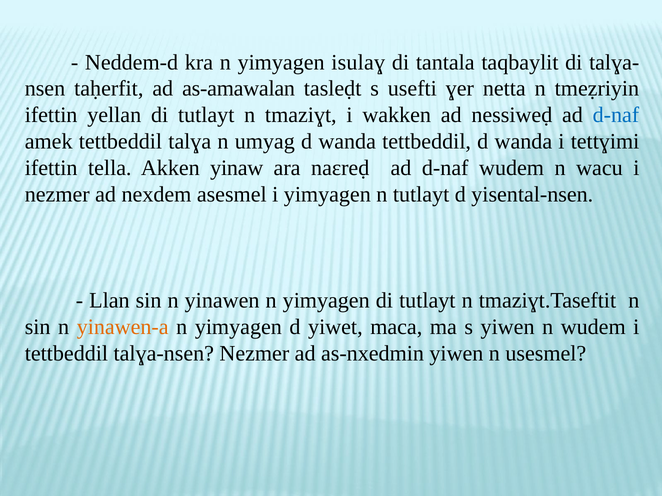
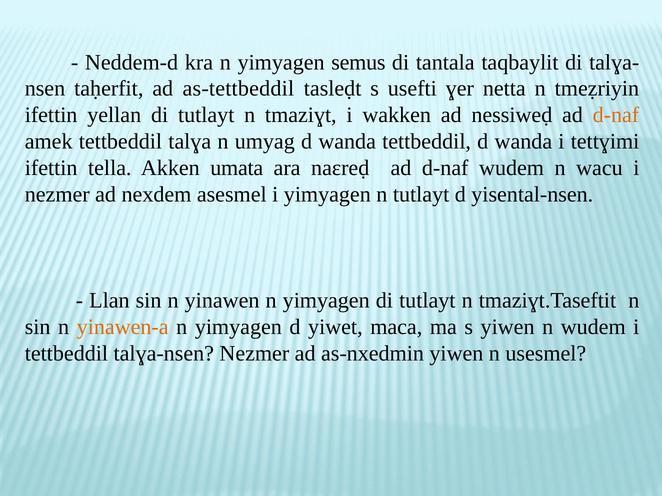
isulaɣ: isulaɣ -> semus (358, 62)
as-amawalan: as-amawalan -> as-tettbeddil (238, 89)
d-naf colour: blue -> orange (616, 115)
yinaw: yinaw -> umata (237, 168)
